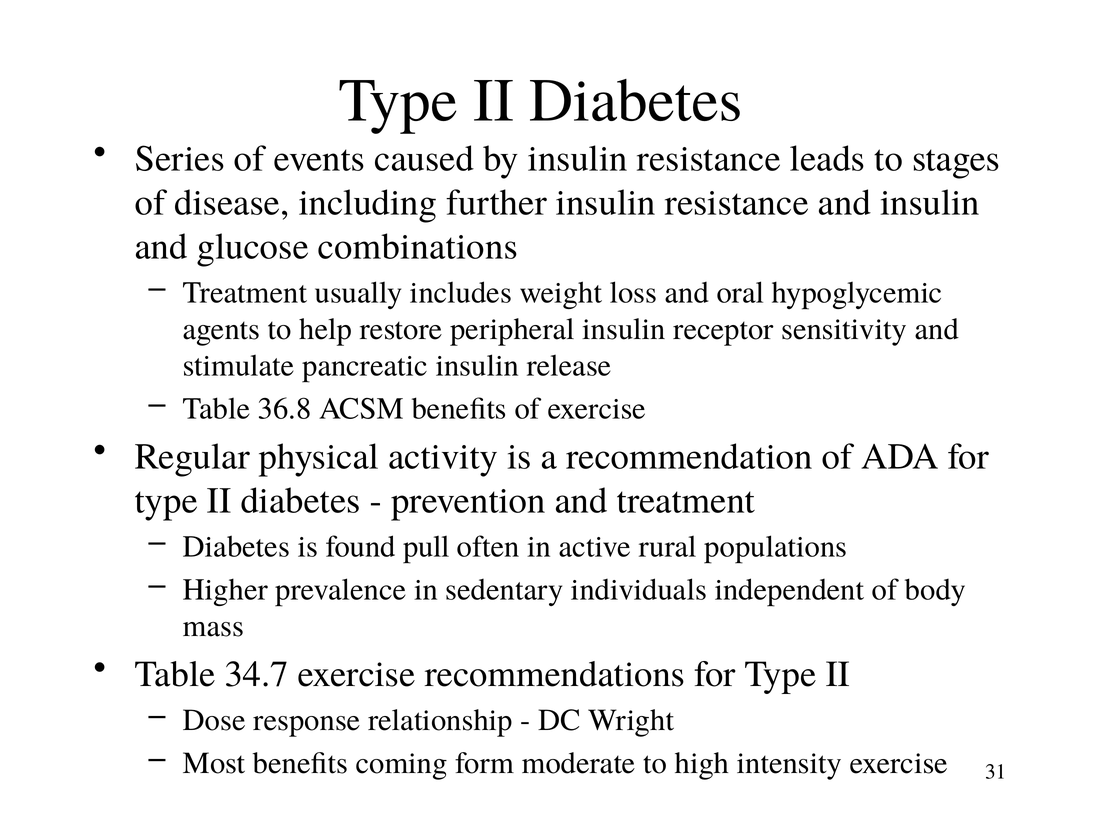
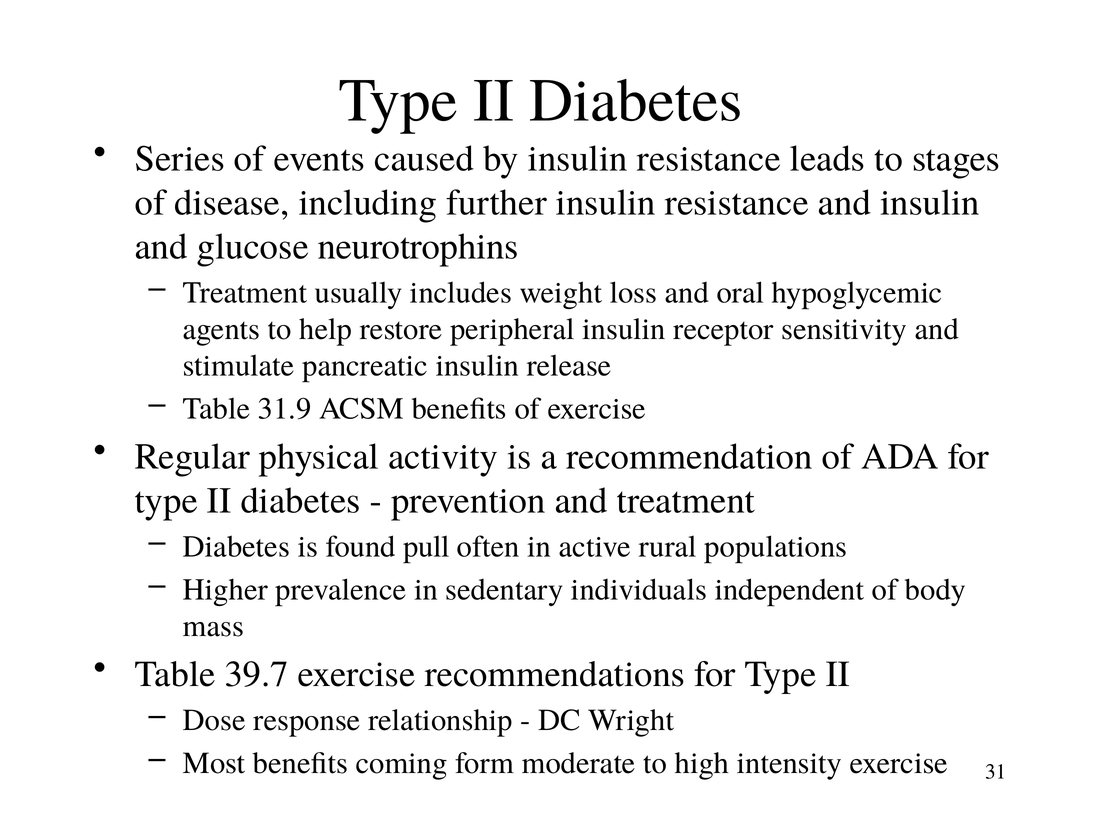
combinations: combinations -> neurotrophins (418, 246)
36.8: 36.8 -> 31.9 (285, 409)
34.7: 34.7 -> 39.7 (257, 674)
